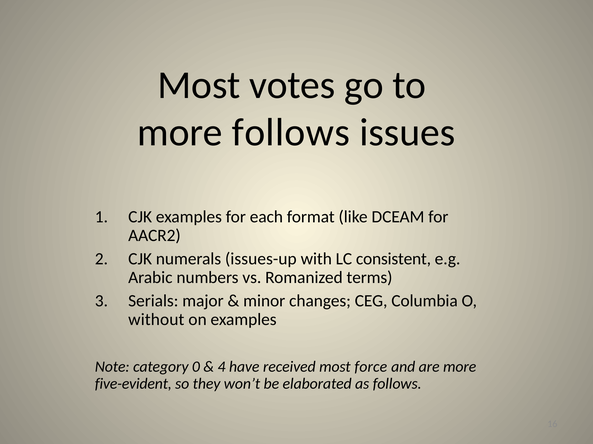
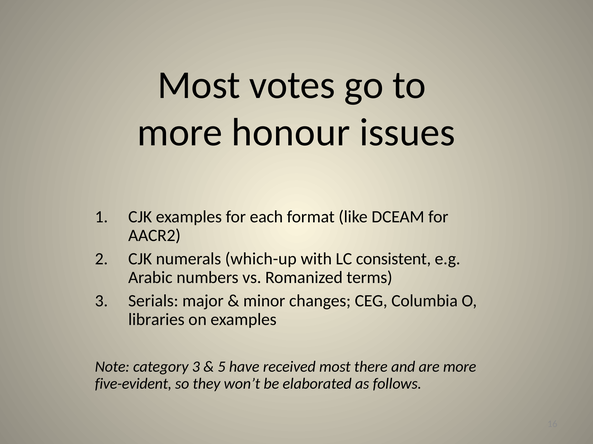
more follows: follows -> honour (291, 133)
issues-up: issues-up -> which-up (261, 259)
without: without -> libraries (156, 320)
category 0: 0 -> 3 (196, 367)
4: 4 -> 5 (222, 367)
force: force -> there (371, 367)
